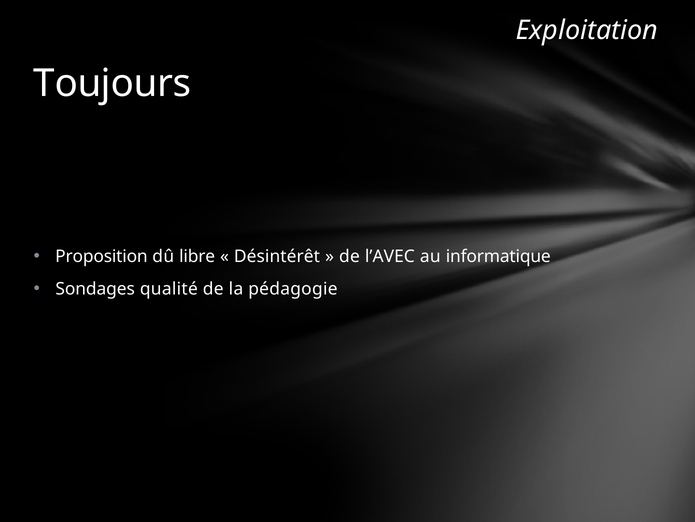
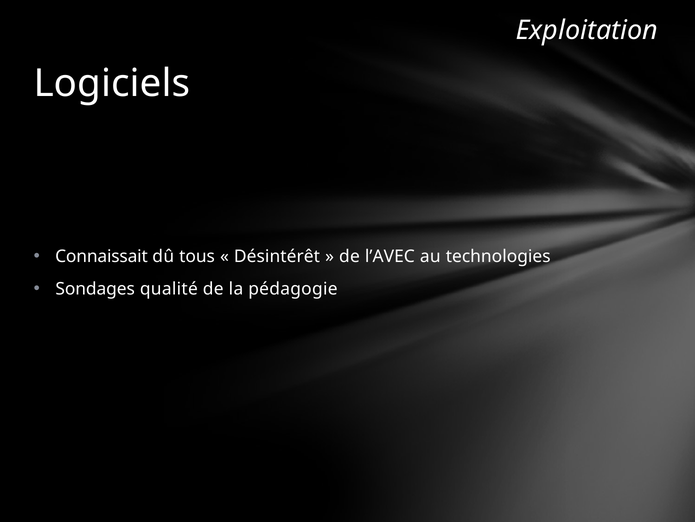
Toujours: Toujours -> Logiciels (112, 83)
Proposition: Proposition -> Connaissait (101, 256)
libre: libre -> tous (197, 256)
informatique: informatique -> technologies (498, 256)
